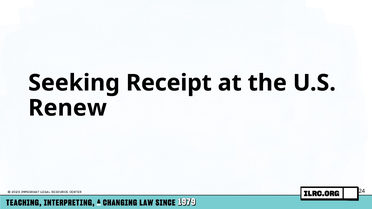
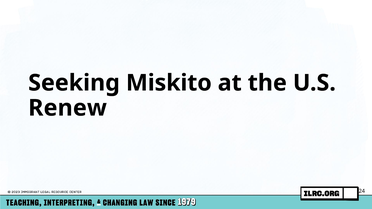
Receipt: Receipt -> Miskito (169, 83)
